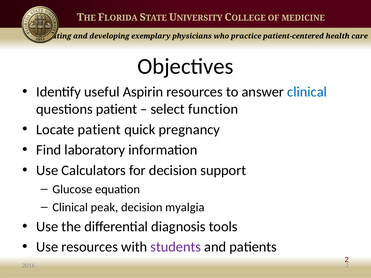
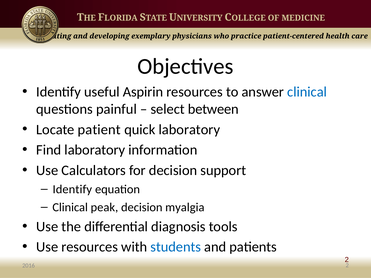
questions patient: patient -> painful (116, 109)
function: function -> between (213, 109)
quick pregnancy: pregnancy -> laboratory (189, 130)
Glucose: Glucose -> Identify (72, 190)
students colour: purple -> blue (176, 247)
